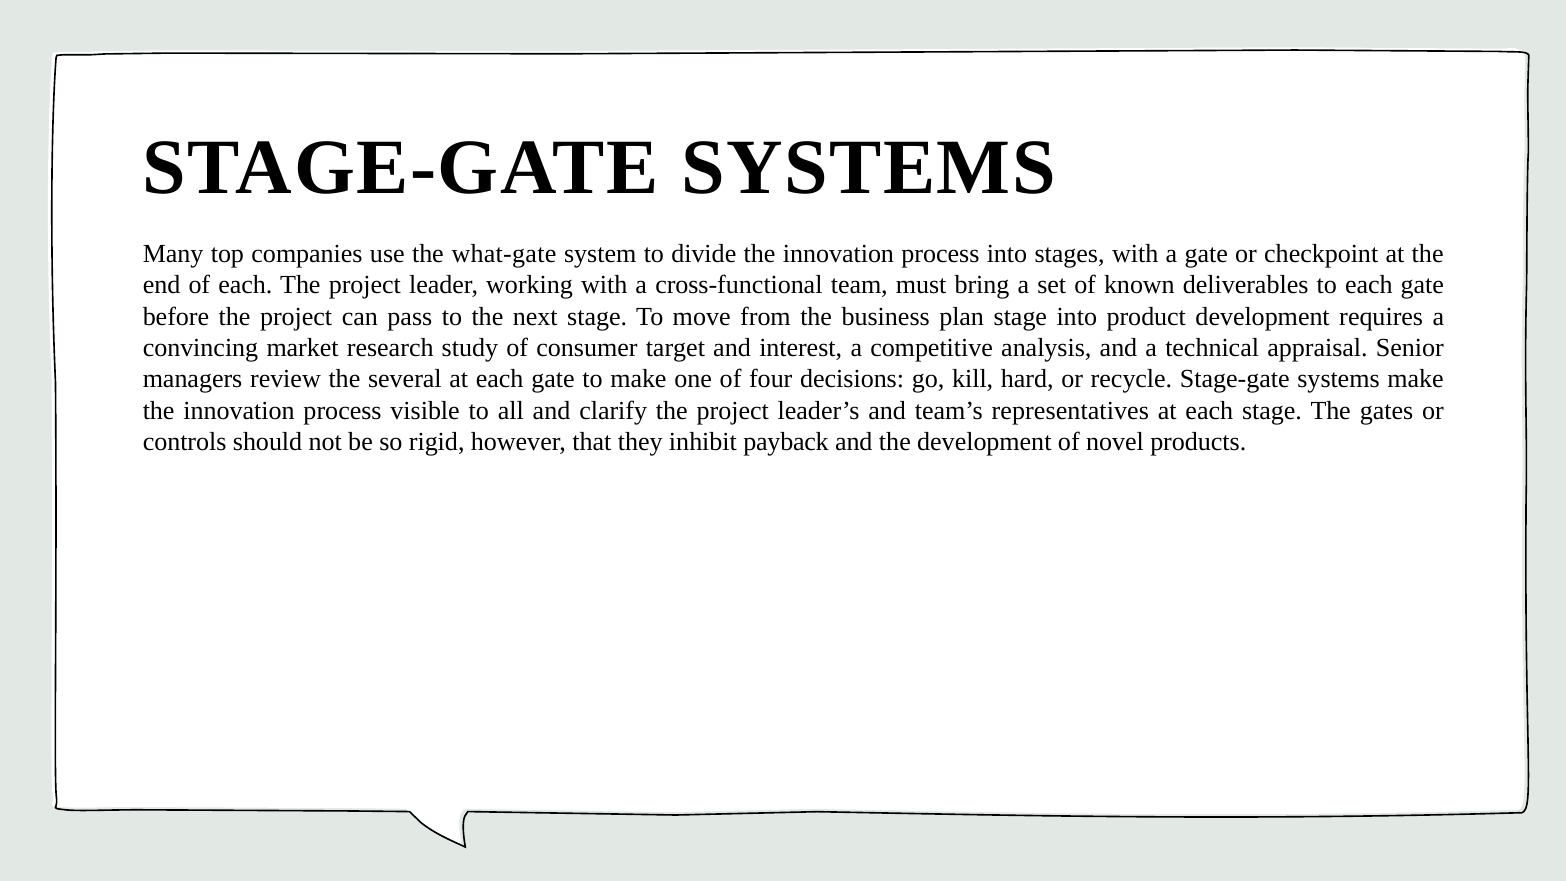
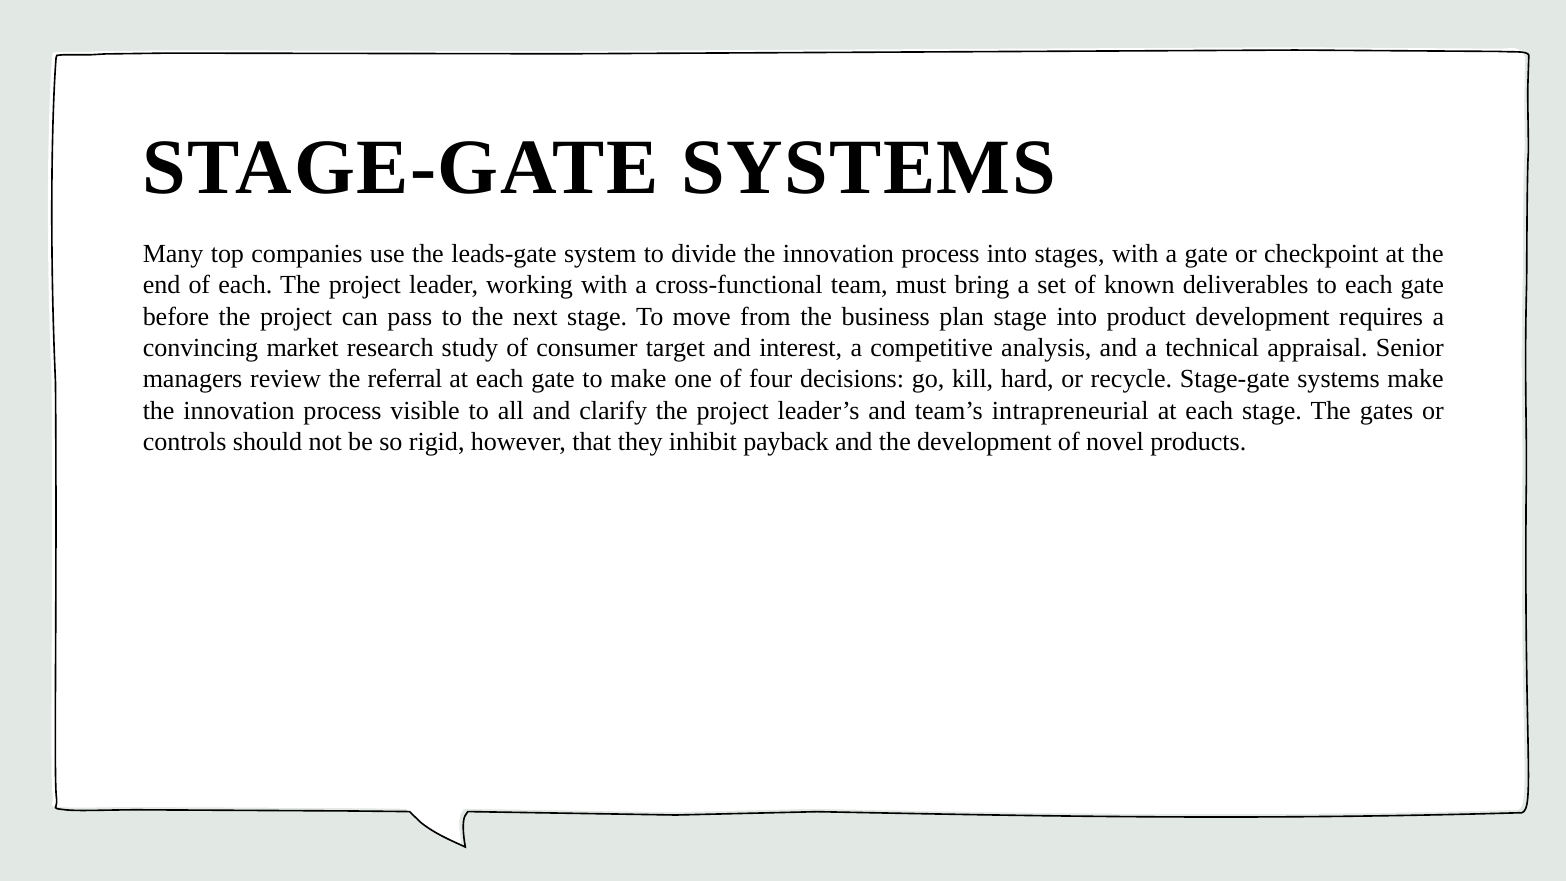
what-gate: what-gate -> leads-gate (504, 254)
several: several -> referral (405, 379)
representatives: representatives -> intrapreneurial (1070, 410)
